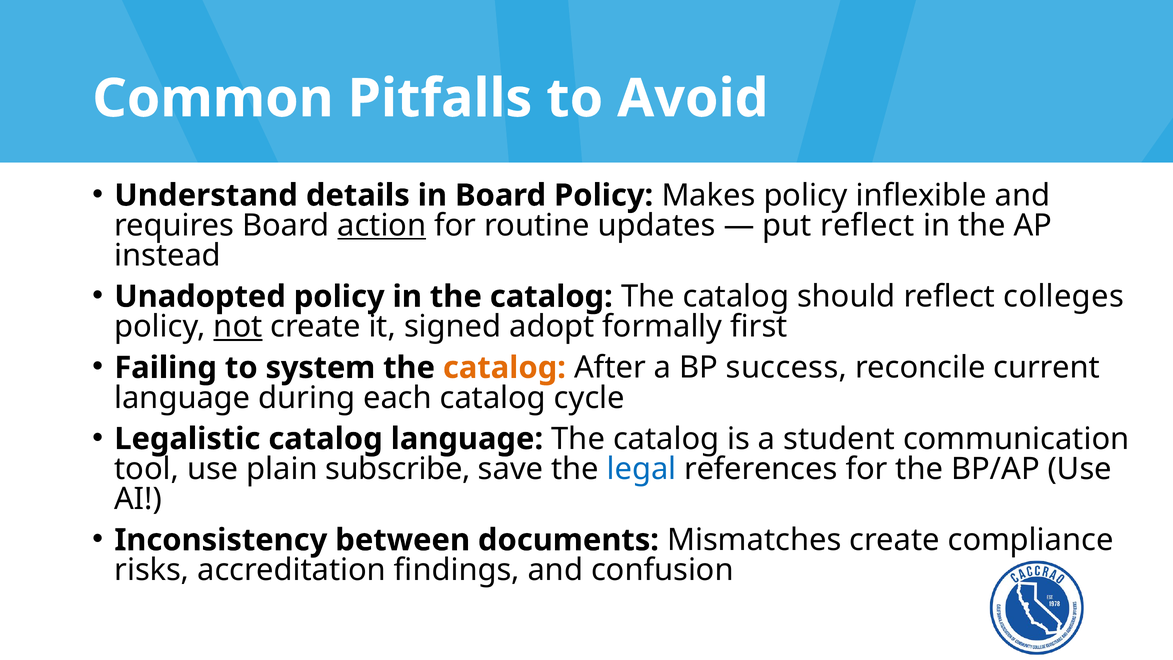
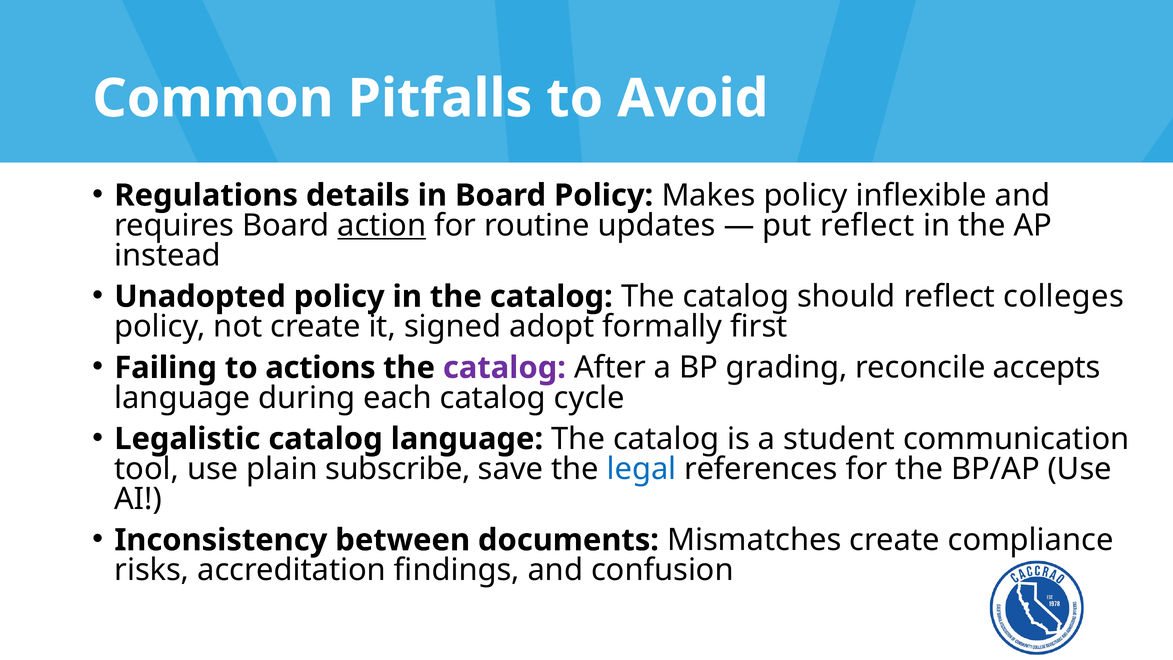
Understand: Understand -> Regulations (206, 195)
not underline: present -> none (238, 327)
system: system -> actions (320, 368)
catalog colour: orange -> purple (504, 368)
success: success -> grading (787, 368)
current: current -> accepts (1047, 368)
